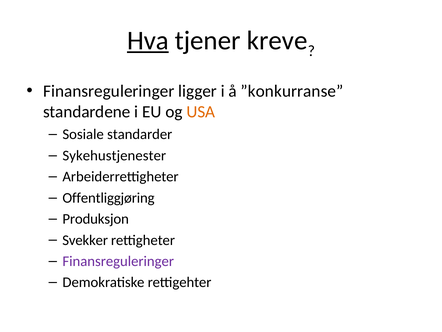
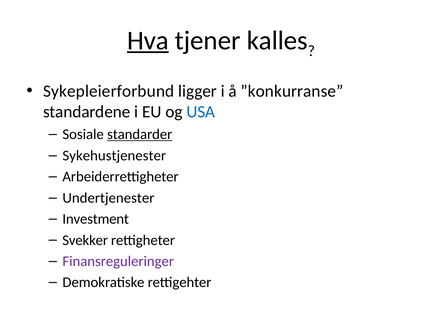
kreve: kreve -> kalles (277, 41)
Finansreguleringer: Finansreguleringer -> Sykepleierforbund (109, 91)
USA colour: orange -> blue (201, 112)
standarder underline: none -> present (140, 134)
Offentliggjøring: Offentliggjøring -> Undertjenester (108, 198)
Produksjon: Produksjon -> Investment (96, 219)
